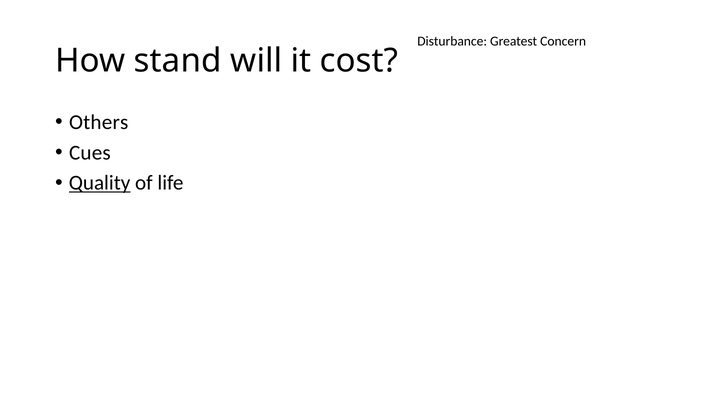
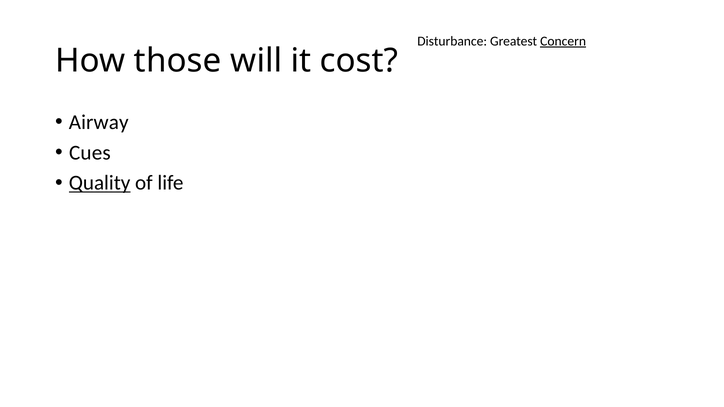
Concern underline: none -> present (563, 41)
stand: stand -> those (178, 61)
Others: Others -> Airway (99, 122)
